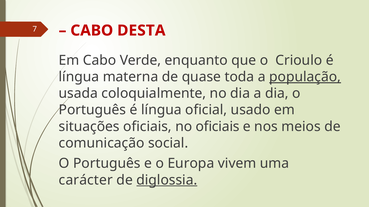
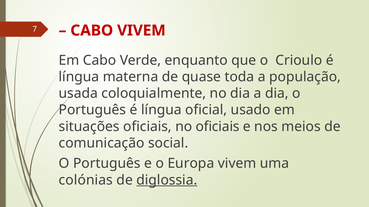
CABO DESTA: DESTA -> VIVEM (141, 31)
população underline: present -> none (305, 77)
carácter: carácter -> colónias (86, 180)
